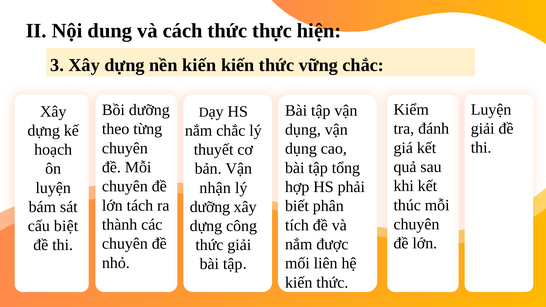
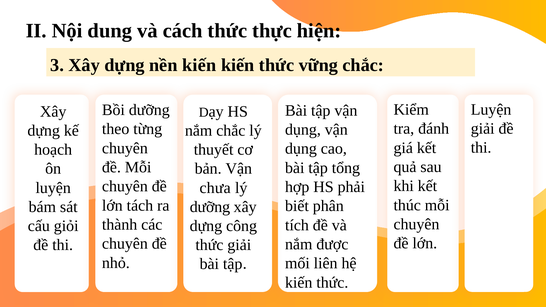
nhận: nhận -> chưa (215, 188)
biệt: biệt -> giỏi (66, 226)
